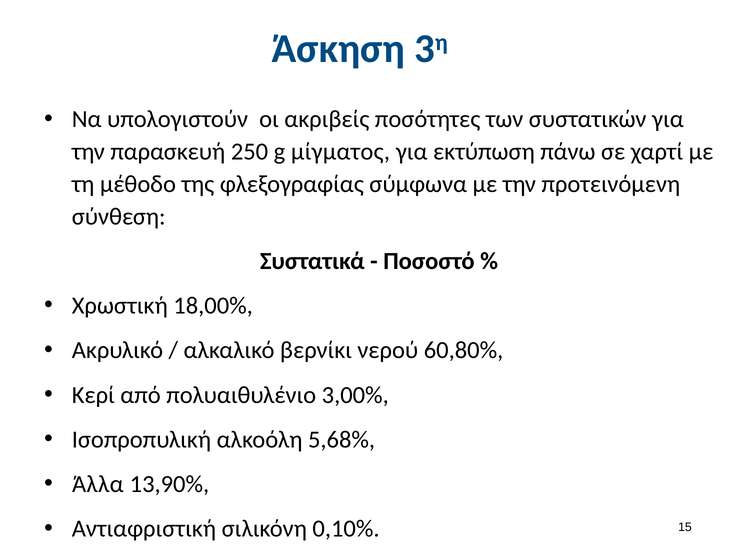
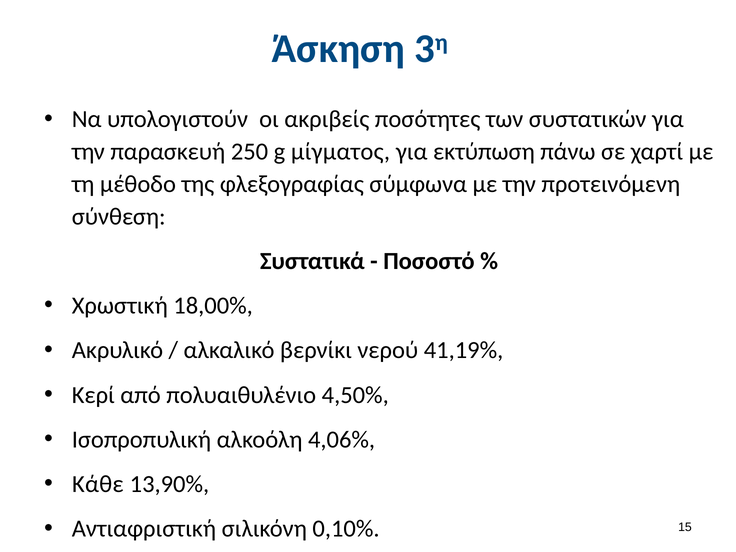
60,80%: 60,80% -> 41,19% (464, 350)
3,00%: 3,00% -> 4,50% (355, 395)
5,68%: 5,68% -> 4,06% (342, 440)
Άλλα: Άλλα -> Κάθε (98, 484)
